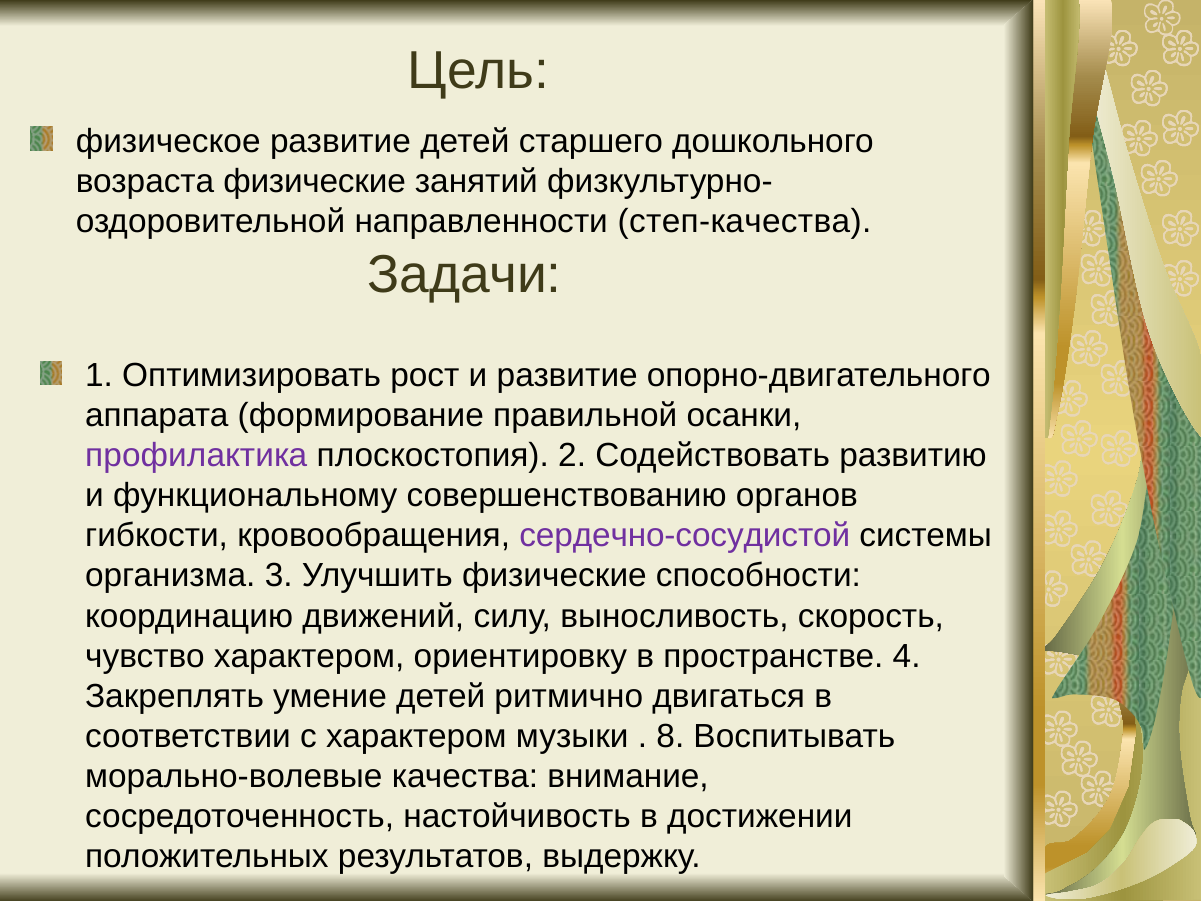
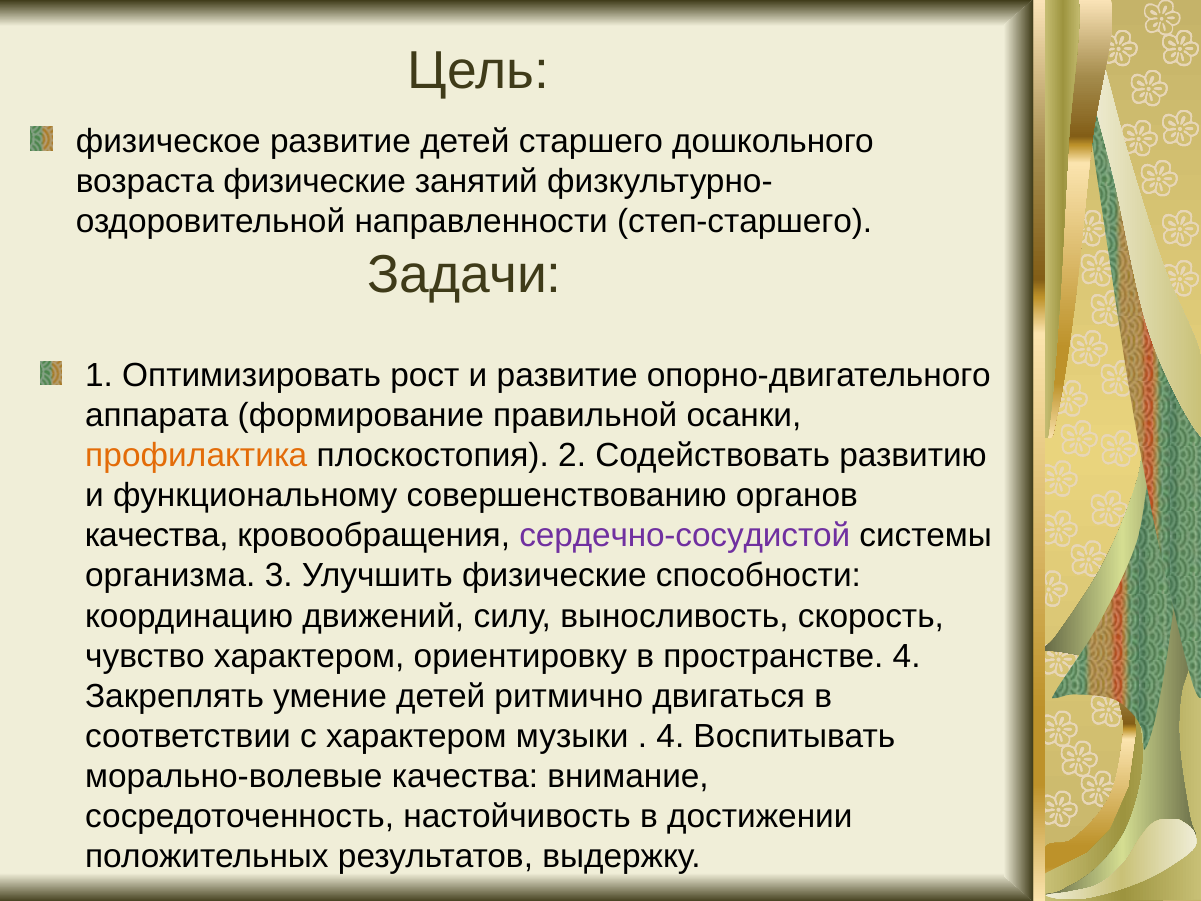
степ-качества: степ-качества -> степ-старшего (745, 221)
профилактика colour: purple -> orange (196, 456)
гибкости: гибкости -> качества (157, 536)
8: 8 -> 4 (670, 736)
